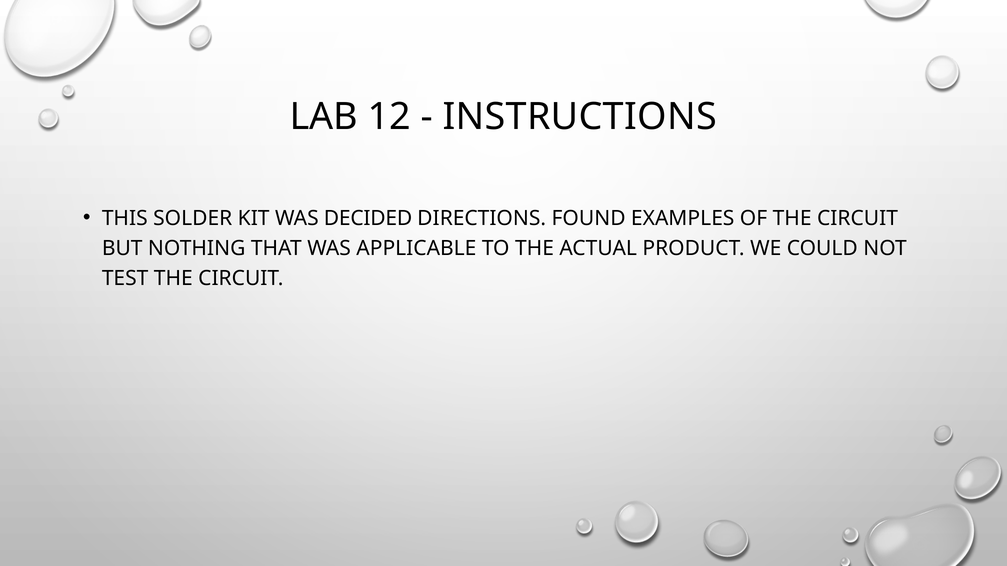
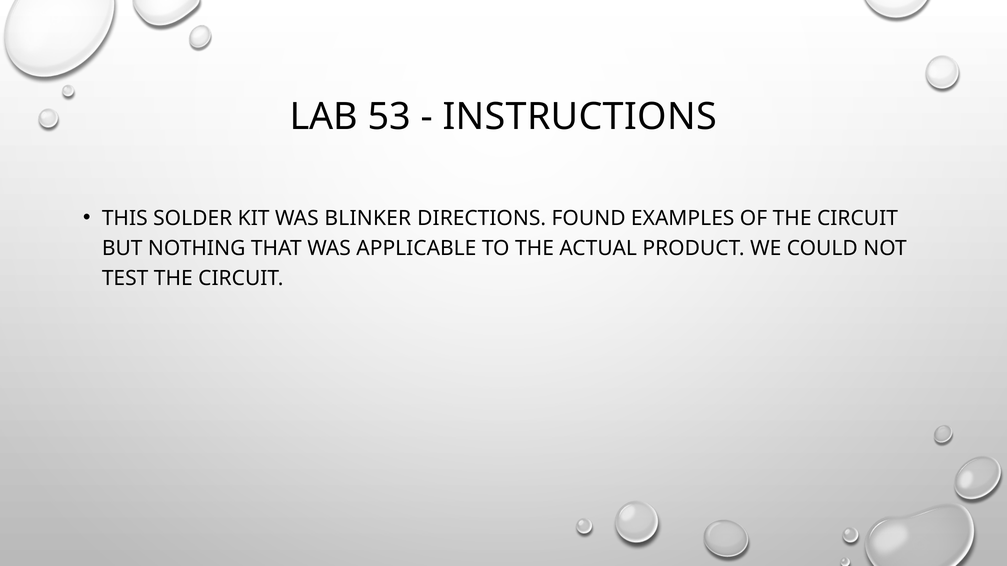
12: 12 -> 53 (389, 117)
DECIDED: DECIDED -> BLINKER (368, 218)
